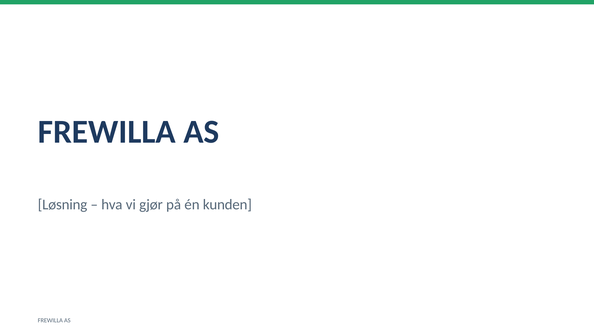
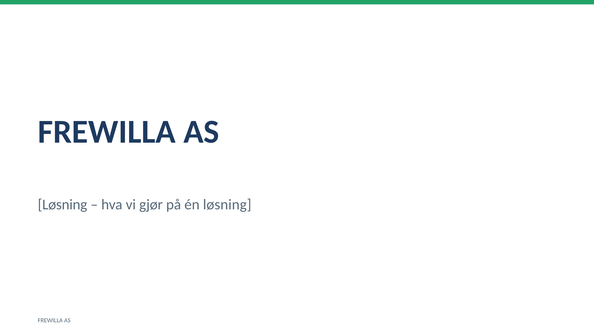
én kunden: kunden -> løsning (227, 205)
